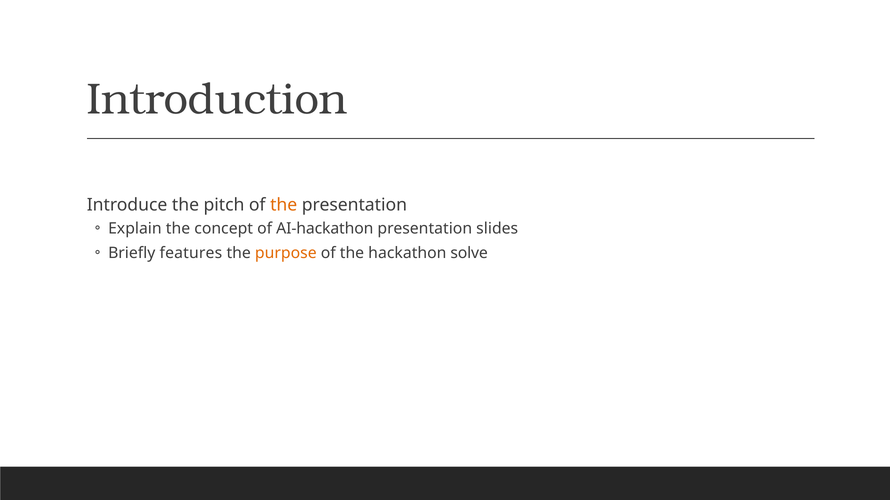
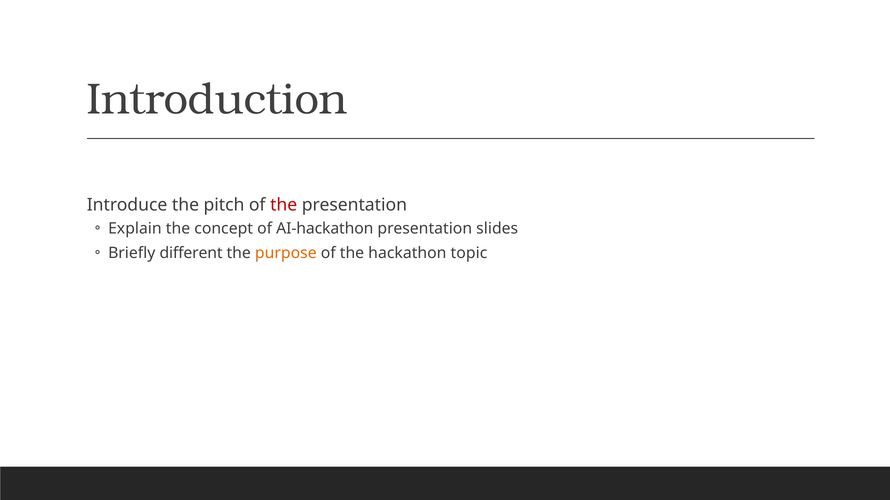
the colour: orange -> red (284, 205)
features: features -> different (191, 253)
solve: solve -> topic (469, 253)
